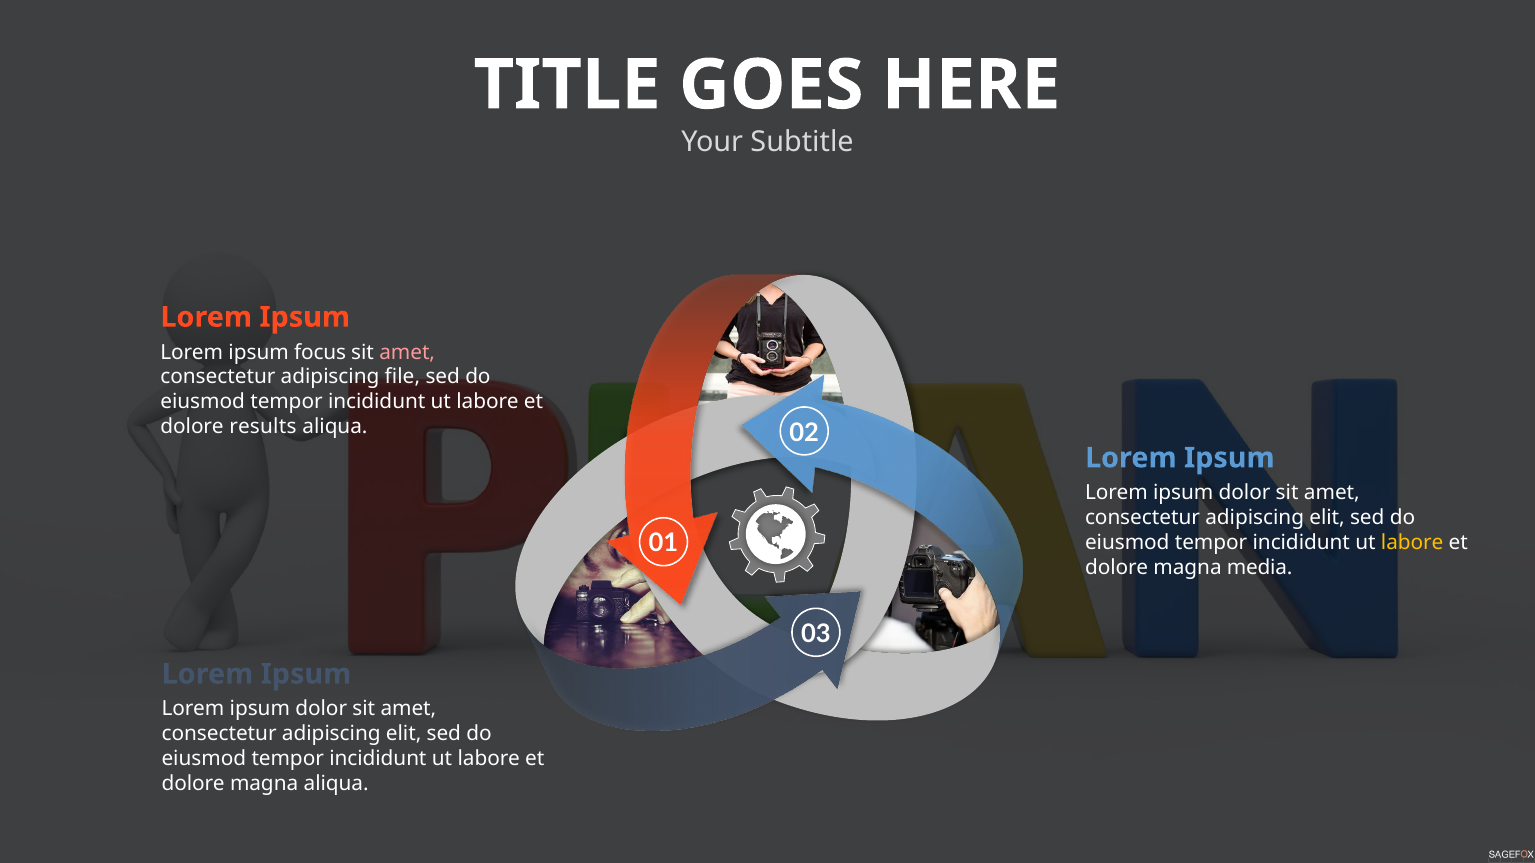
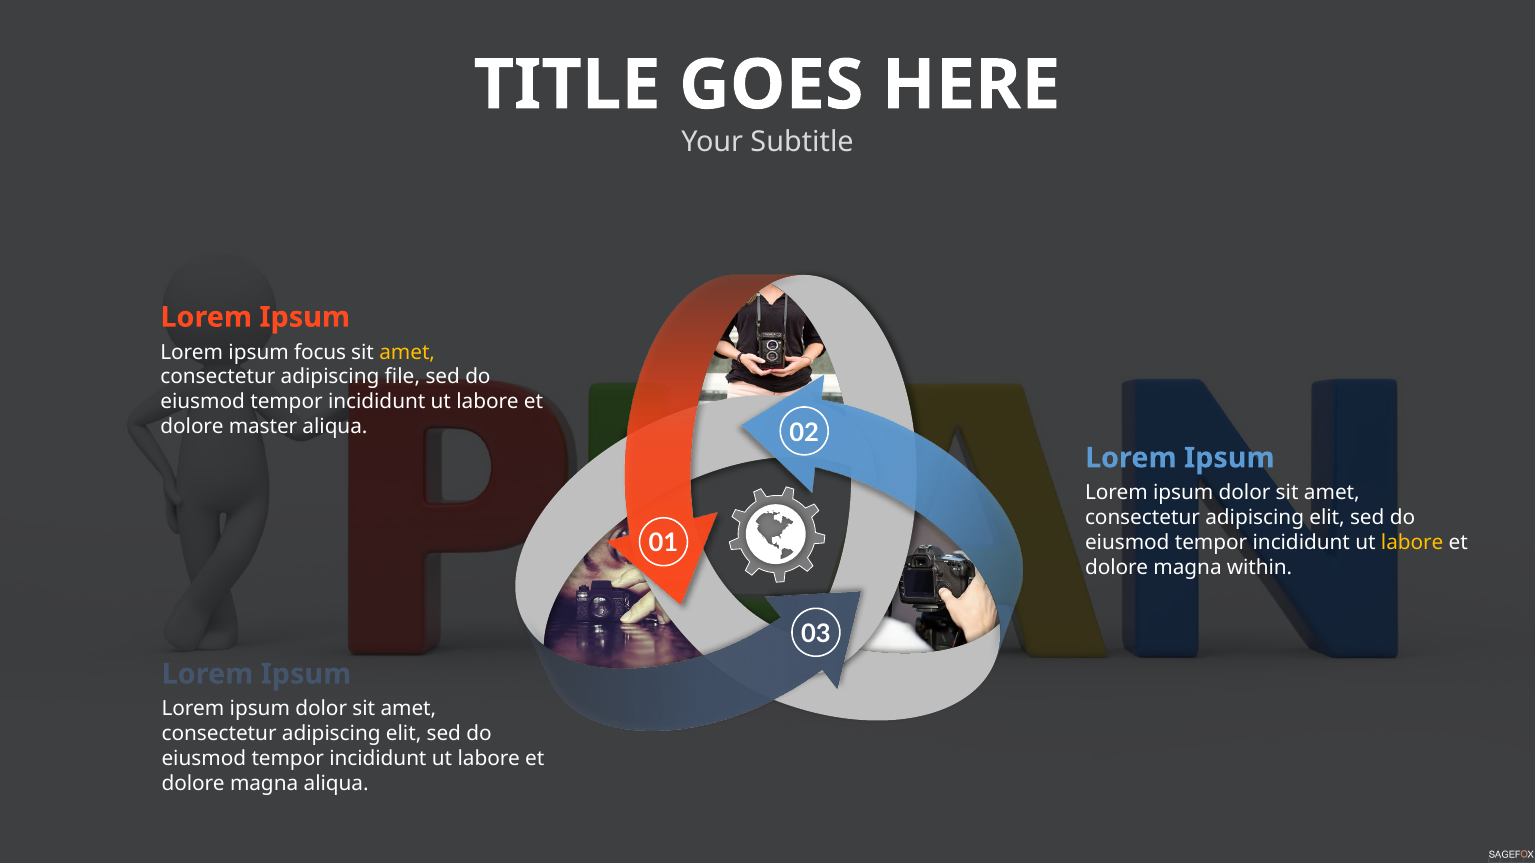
amet colour: pink -> yellow (407, 352)
results: results -> master (263, 427)
media: media -> within (1260, 568)
